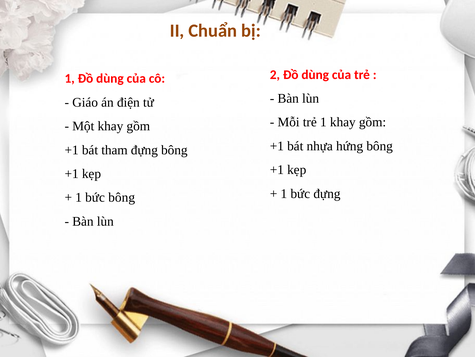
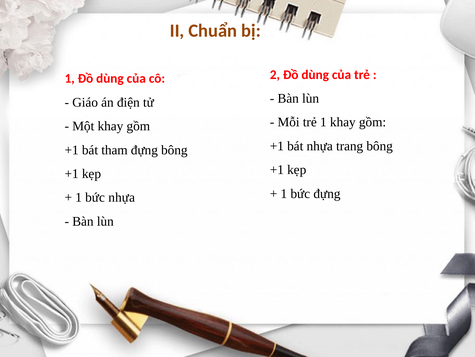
hứng: hứng -> trang (350, 146)
bức bông: bông -> nhựa (122, 197)
